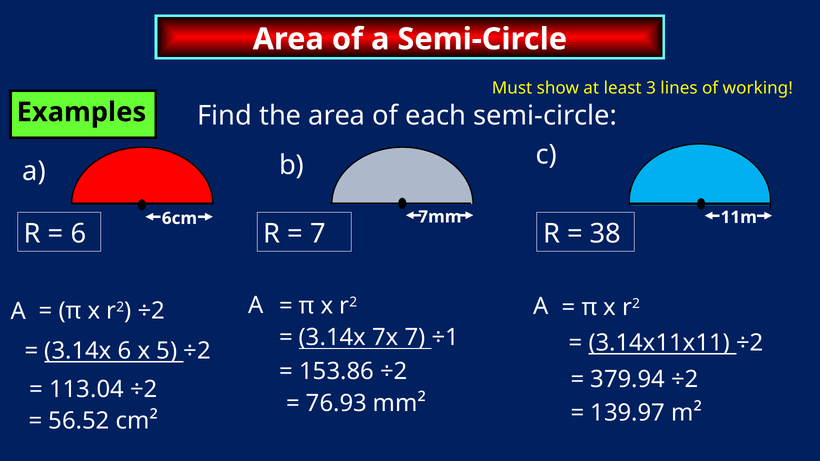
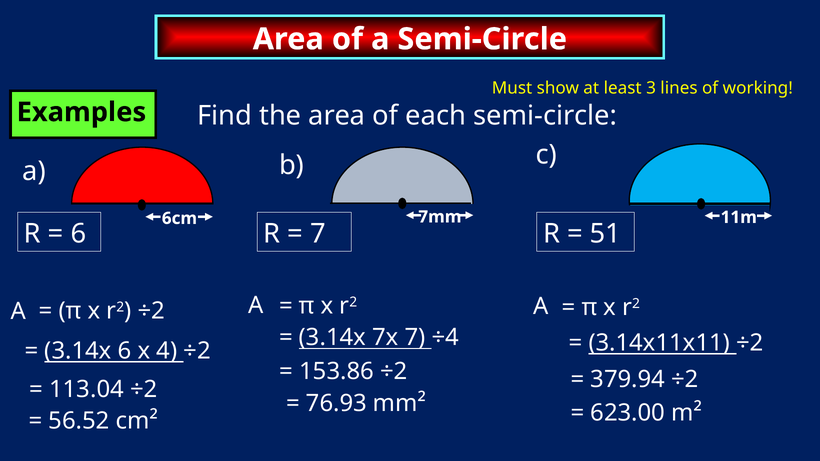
38: 38 -> 51 (605, 234)
÷1: ÷1 -> ÷4 (445, 338)
5: 5 -> 4 (167, 351)
139.97: 139.97 -> 623.00 (628, 413)
